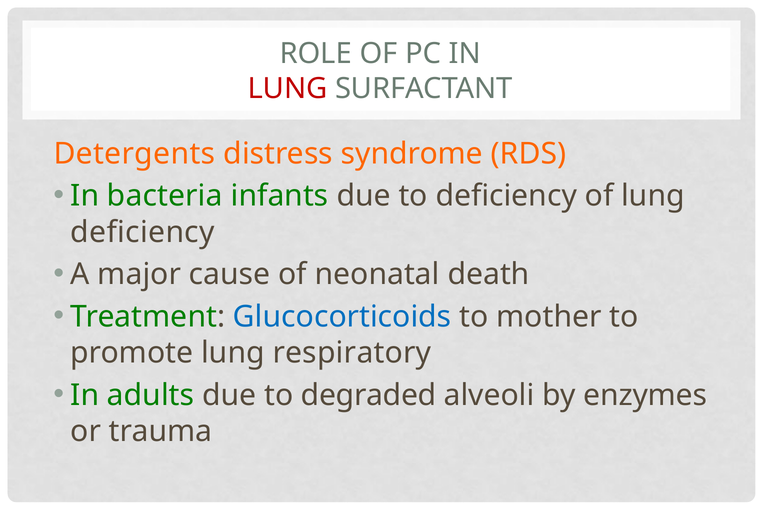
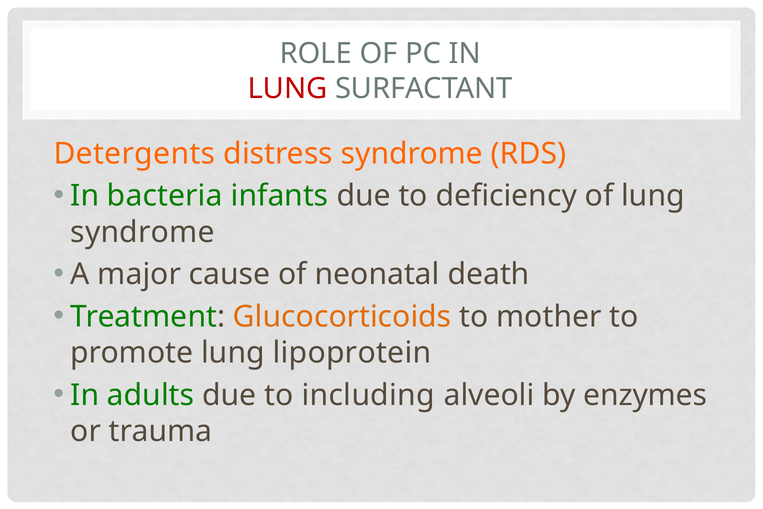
deficiency: deficiency -> syndrome (143, 232)
Glucocorticoids colour: blue -> orange (342, 316)
respiratory: respiratory -> lipoprotein (352, 353)
degraded: degraded -> including (368, 395)
